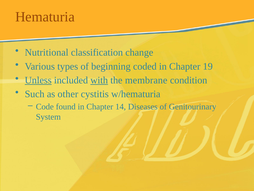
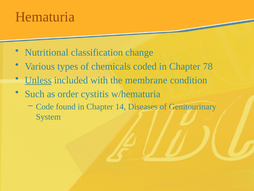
beginning: beginning -> chemicals (111, 66)
19: 19 -> 78 (208, 66)
with underline: present -> none (99, 80)
other: other -> order (68, 94)
